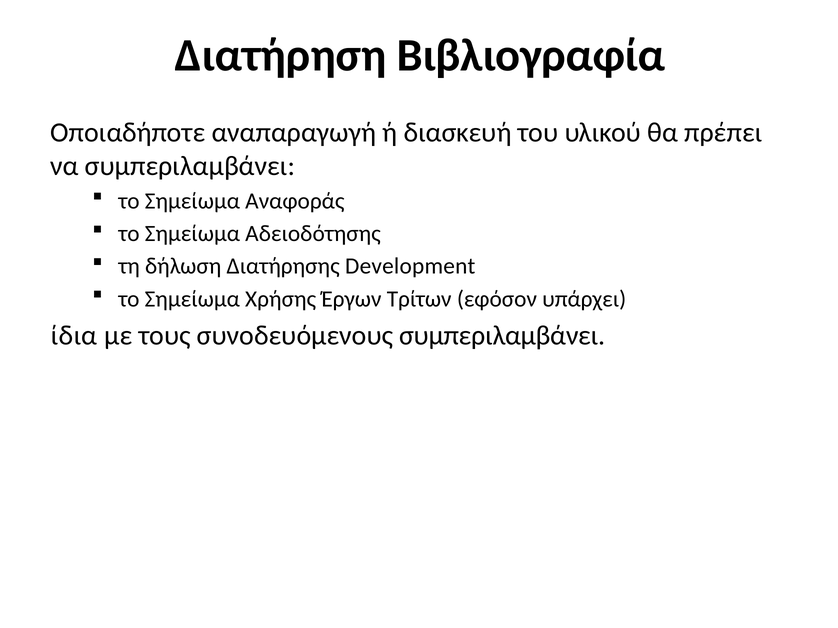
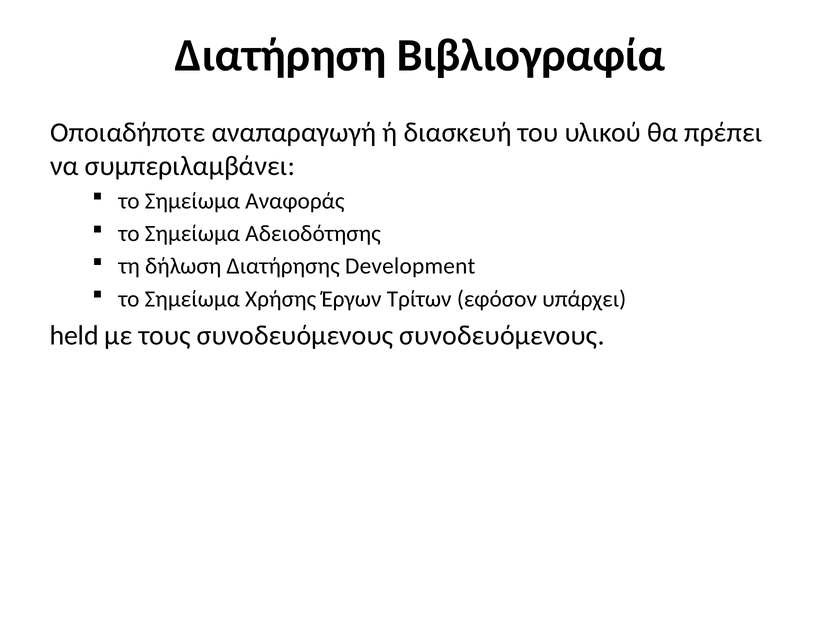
ίδια: ίδια -> held (74, 336)
συνοδευόμενους συμπεριλαμβάνει: συμπεριλαμβάνει -> συνοδευόμενους (502, 336)
